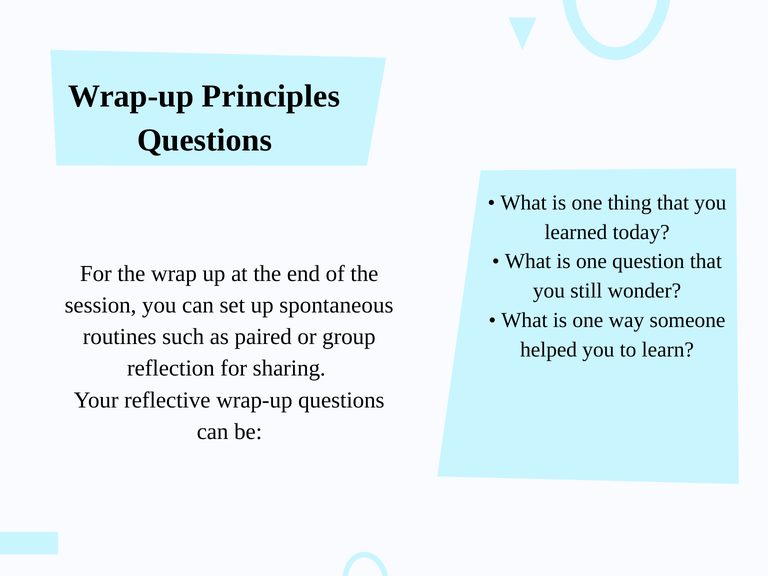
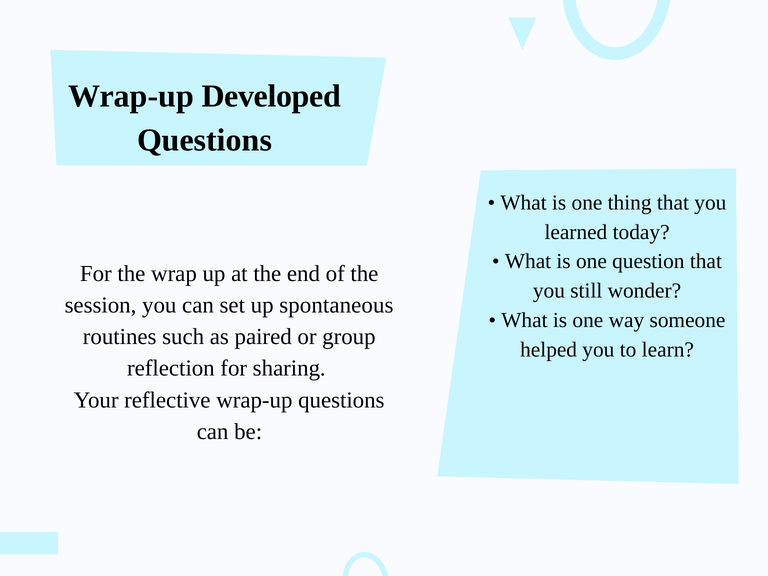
Principles: Principles -> Developed (271, 96)
